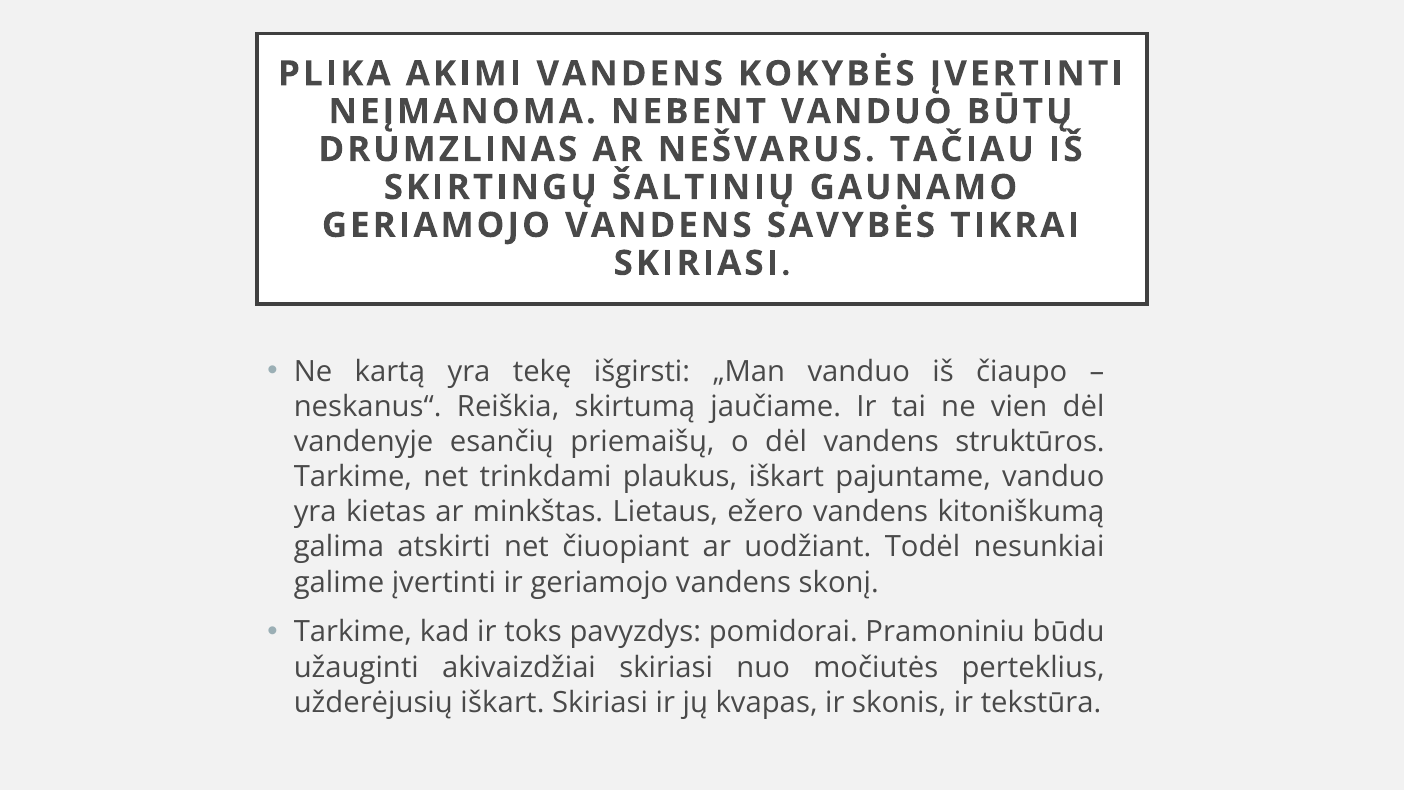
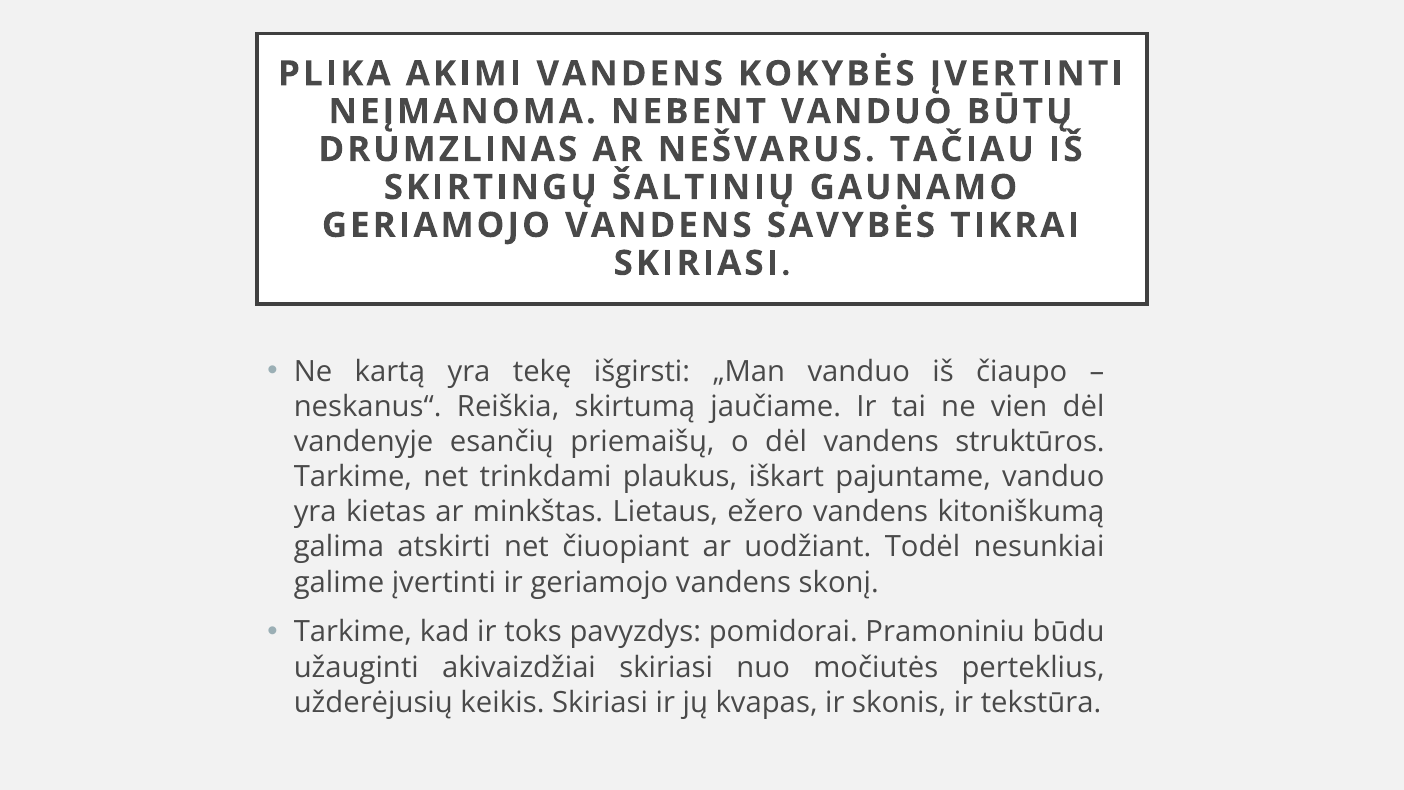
užderėjusių iškart: iškart -> keikis (503, 702)
